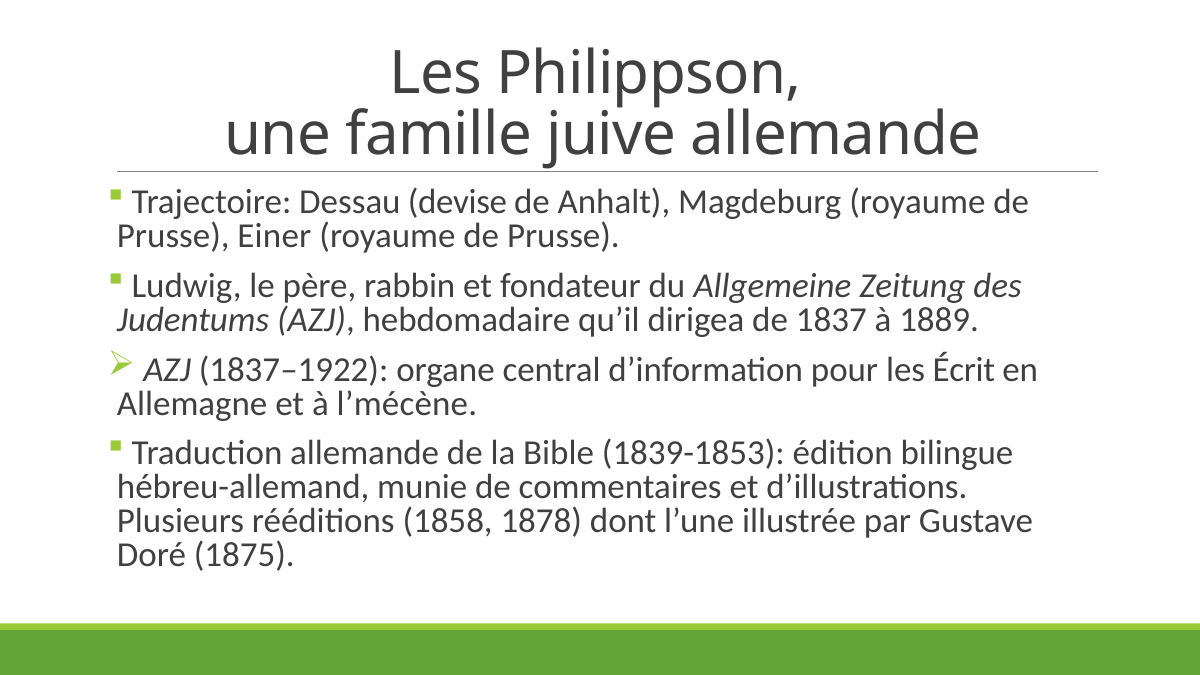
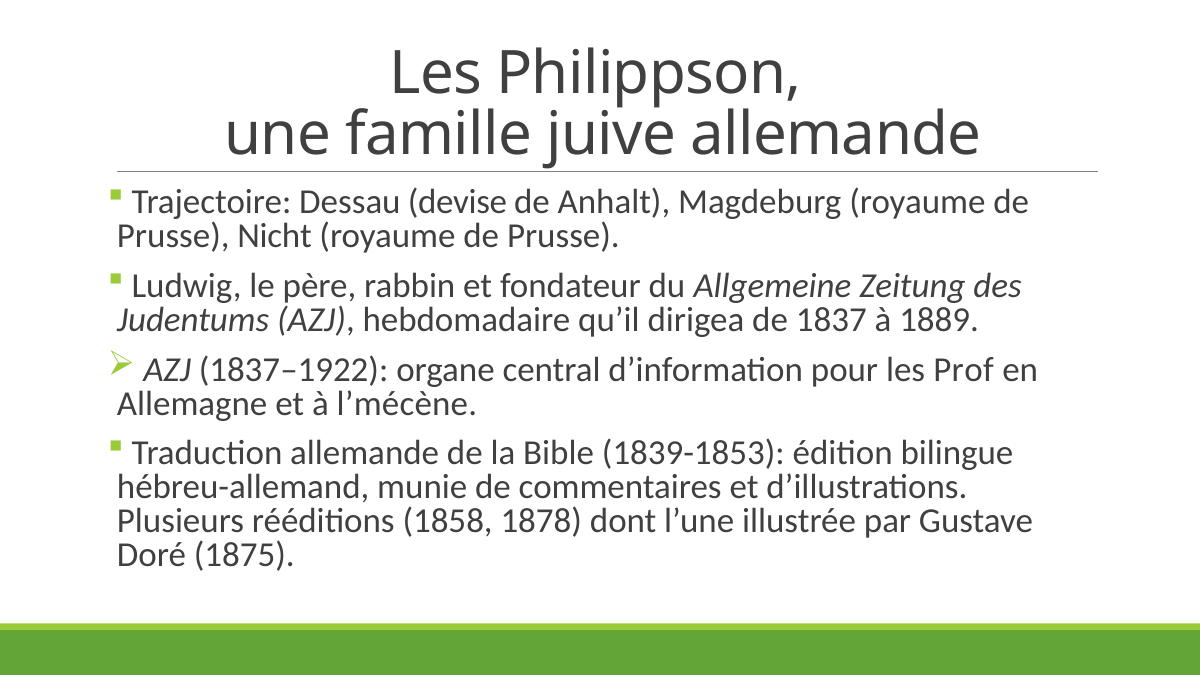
Einer: Einer -> Nicht (275, 236)
Écrit: Écrit -> Prof (964, 369)
